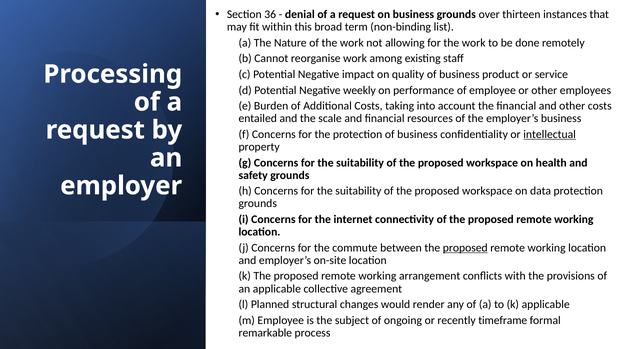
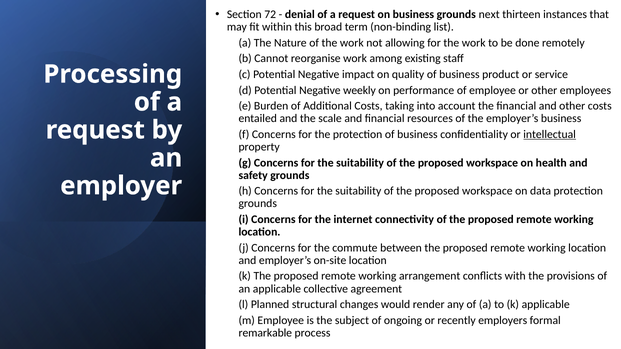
36: 36 -> 72 (270, 14)
over: over -> next (489, 14)
proposed underline: present -> none (465, 248)
timeframe: timeframe -> employers (503, 321)
